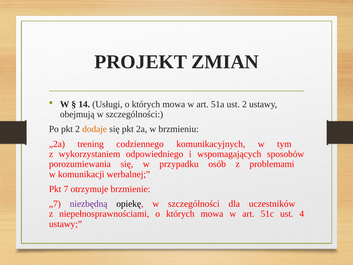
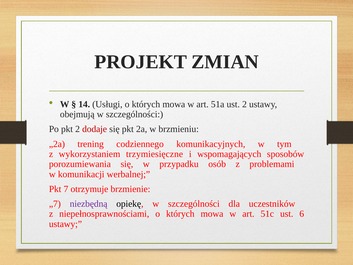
dodaje colour: orange -> red (95, 129)
odpowiedniego: odpowiedniego -> trzymiesięczne (155, 154)
4: 4 -> 6 (302, 214)
